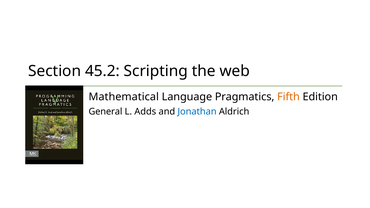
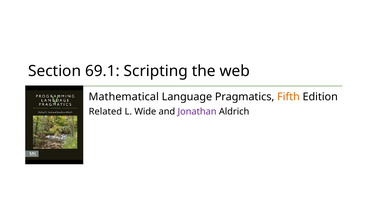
45.2: 45.2 -> 69.1 (102, 71)
General: General -> Related (105, 112)
Adds: Adds -> Wide (145, 112)
Jonathan colour: blue -> purple (197, 112)
